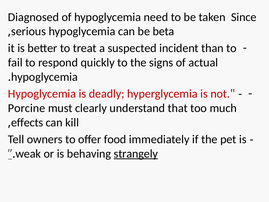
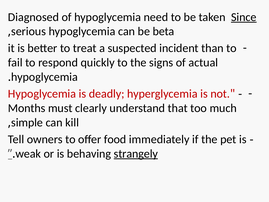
Since underline: none -> present (244, 17)
Porcine: Porcine -> Months (27, 108)
effects: effects -> simple (27, 122)
